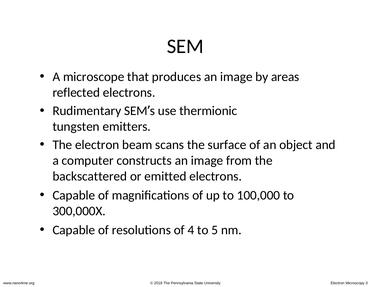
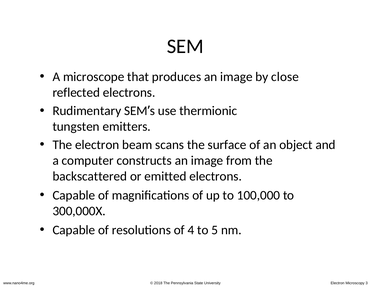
areas: areas -> close (285, 77)
